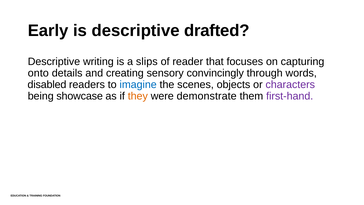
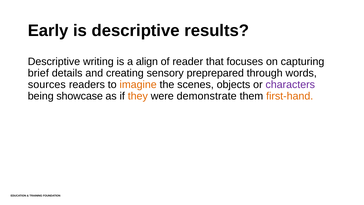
drafted: drafted -> results (217, 31)
slips: slips -> align (147, 62)
onto: onto -> brief (38, 73)
convincingly: convincingly -> preprepared (215, 73)
disabled: disabled -> sources (47, 84)
imagine colour: blue -> orange (138, 84)
first-hand colour: purple -> orange (290, 96)
